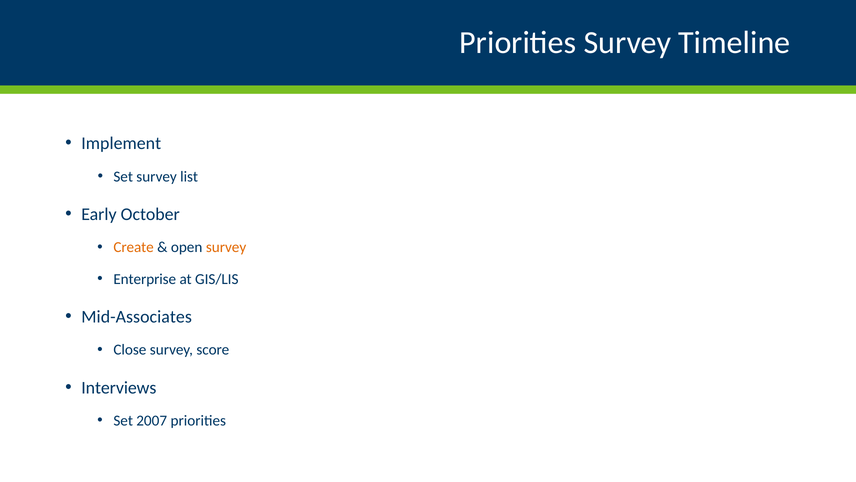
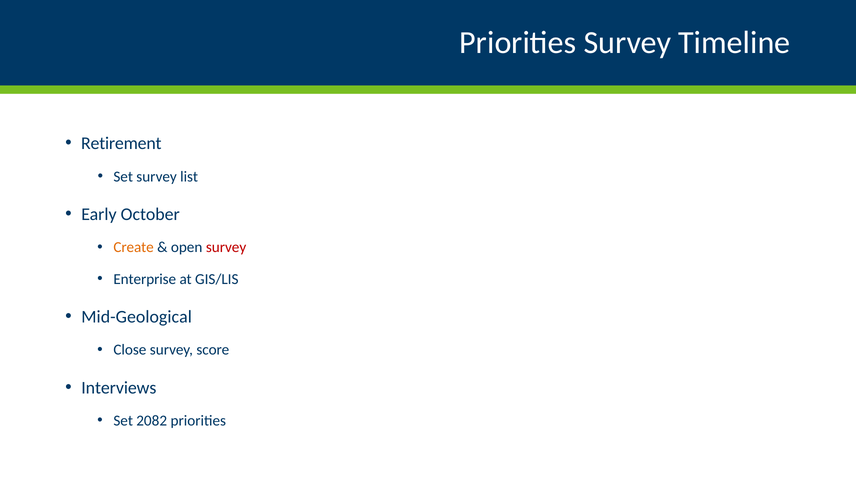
Implement: Implement -> Retirement (121, 143)
survey colour: orange -> red (226, 247)
Mid-Associates: Mid-Associates -> Mid-Geological (137, 317)
2007: 2007 -> 2082 (152, 420)
